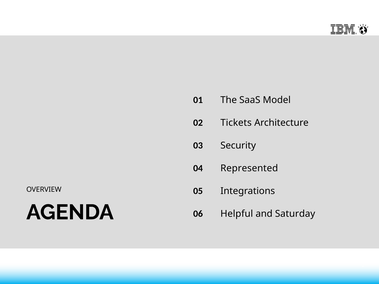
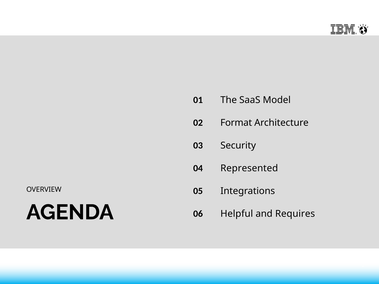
Tickets: Tickets -> Format (236, 123)
Saturday: Saturday -> Requires (295, 214)
